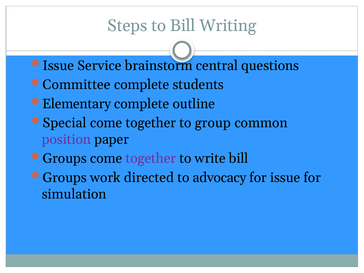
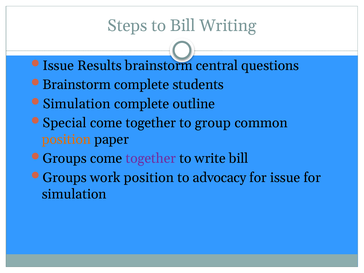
Service: Service -> Results (100, 66)
Committee: Committee -> Brainstorm (77, 85)
Elementary: Elementary -> Simulation (77, 104)
position colour: purple -> orange (66, 139)
work directed: directed -> position (149, 178)
